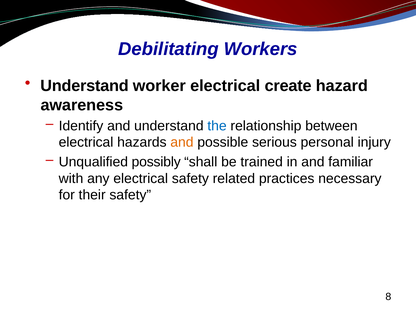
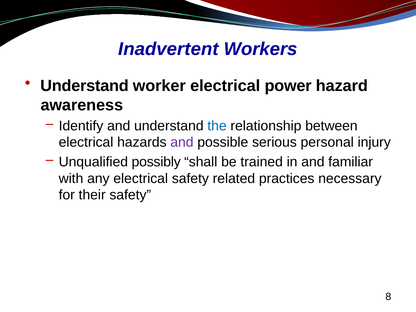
Debilitating: Debilitating -> Inadvertent (168, 49)
create: create -> power (288, 86)
and colour: orange -> purple (182, 142)
